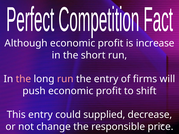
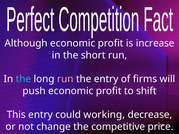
the colour: pink -> light blue (23, 79)
supplied: supplied -> working (104, 115)
responsible: responsible -> competitive (118, 127)
